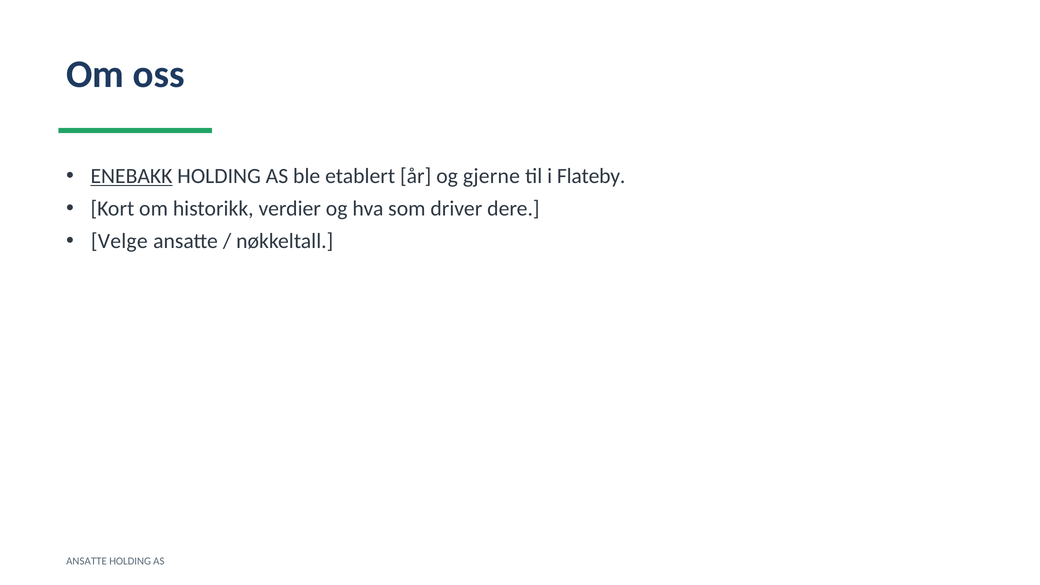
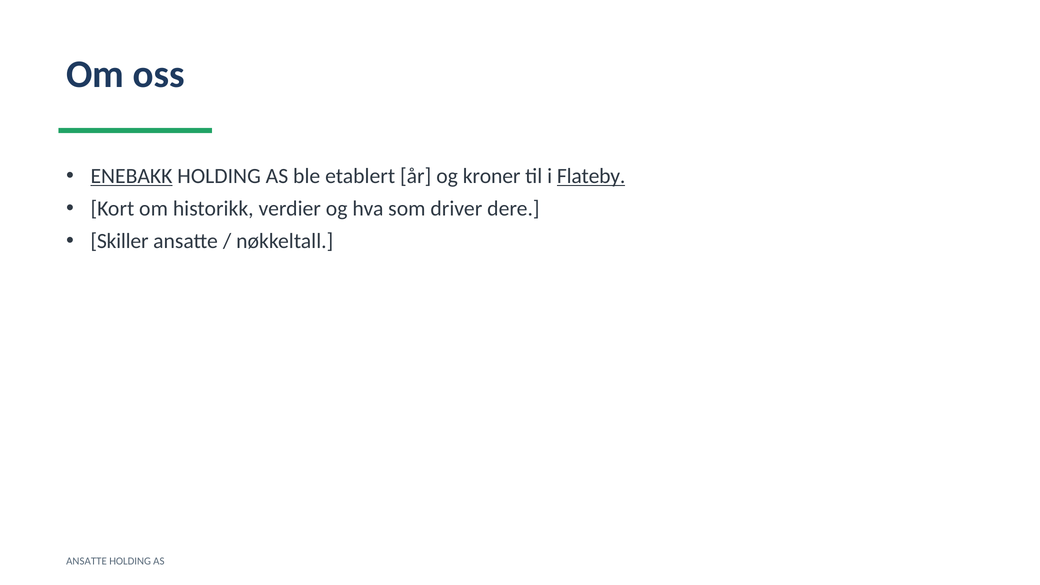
gjerne: gjerne -> kroner (492, 176)
Flateby underline: none -> present (591, 176)
Velge: Velge -> Skiller (120, 241)
